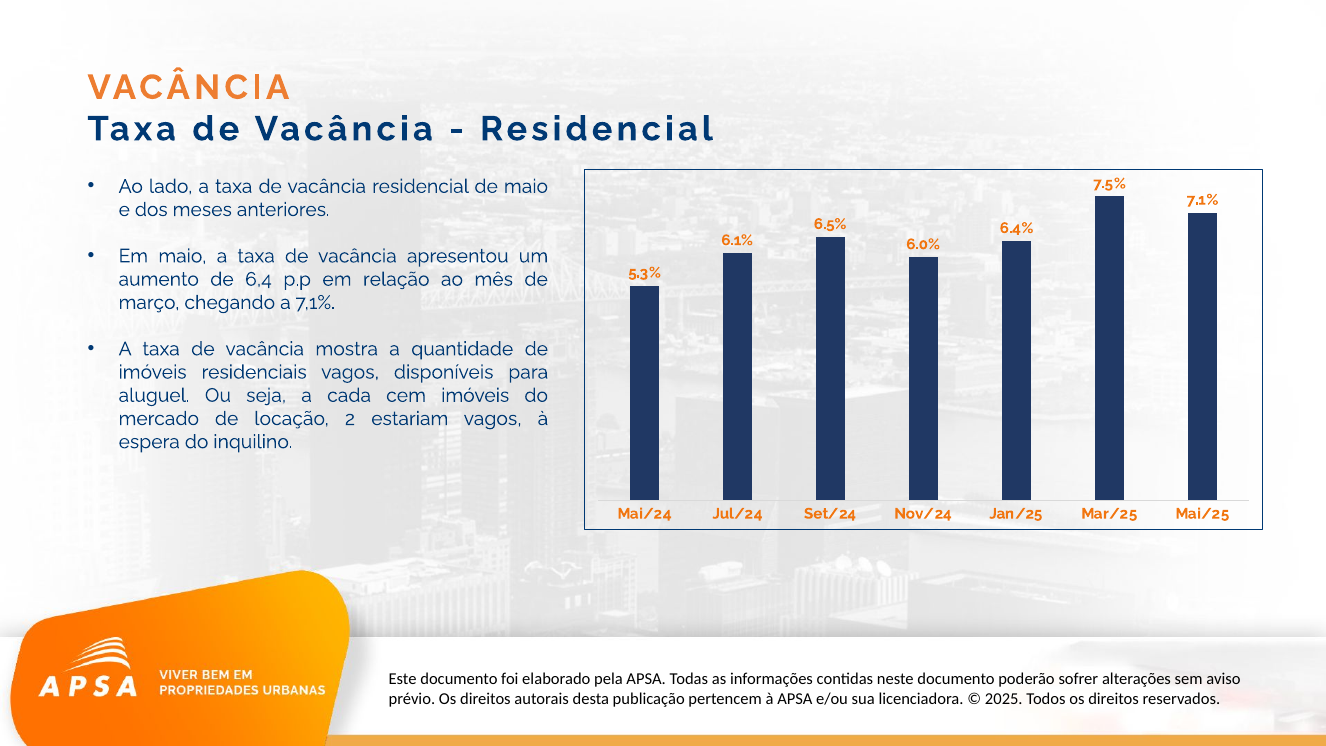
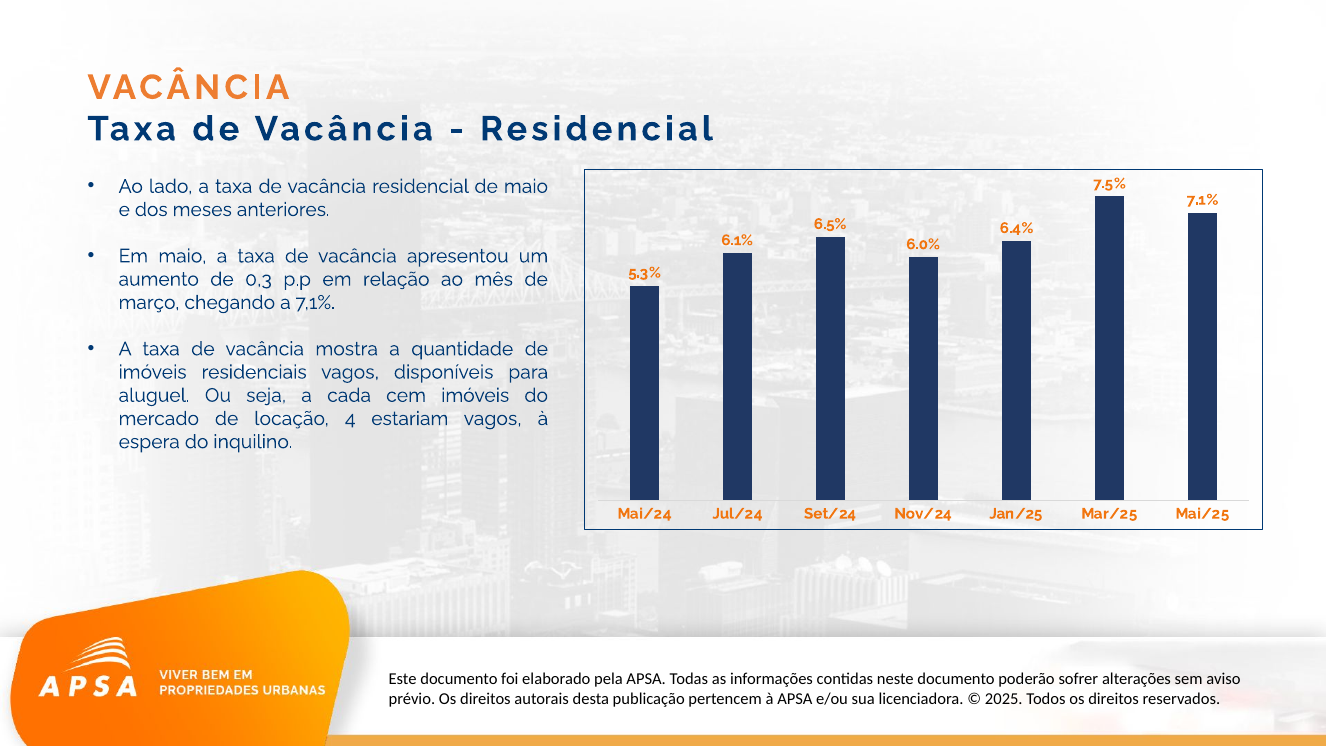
6,4: 6,4 -> 0,3 (258, 279)
2: 2 -> 4 (350, 419)
